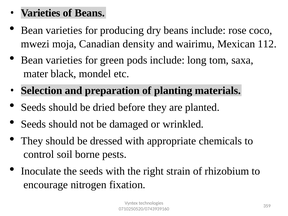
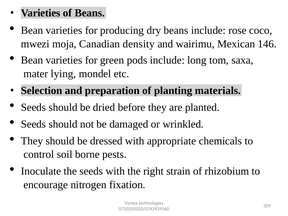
112: 112 -> 146 (267, 44)
black: black -> lying (63, 74)
